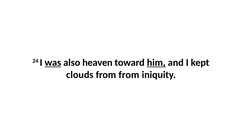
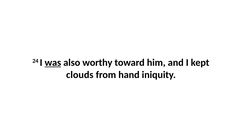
heaven: heaven -> worthy (97, 63)
him underline: present -> none (156, 63)
from from: from -> hand (129, 75)
